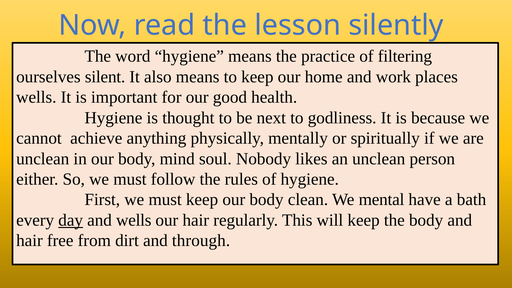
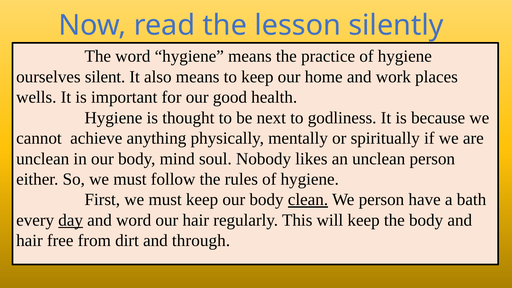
practice of filtering: filtering -> hygiene (405, 56)
clean underline: none -> present (308, 200)
We mental: mental -> person (381, 200)
and wells: wells -> word (134, 220)
